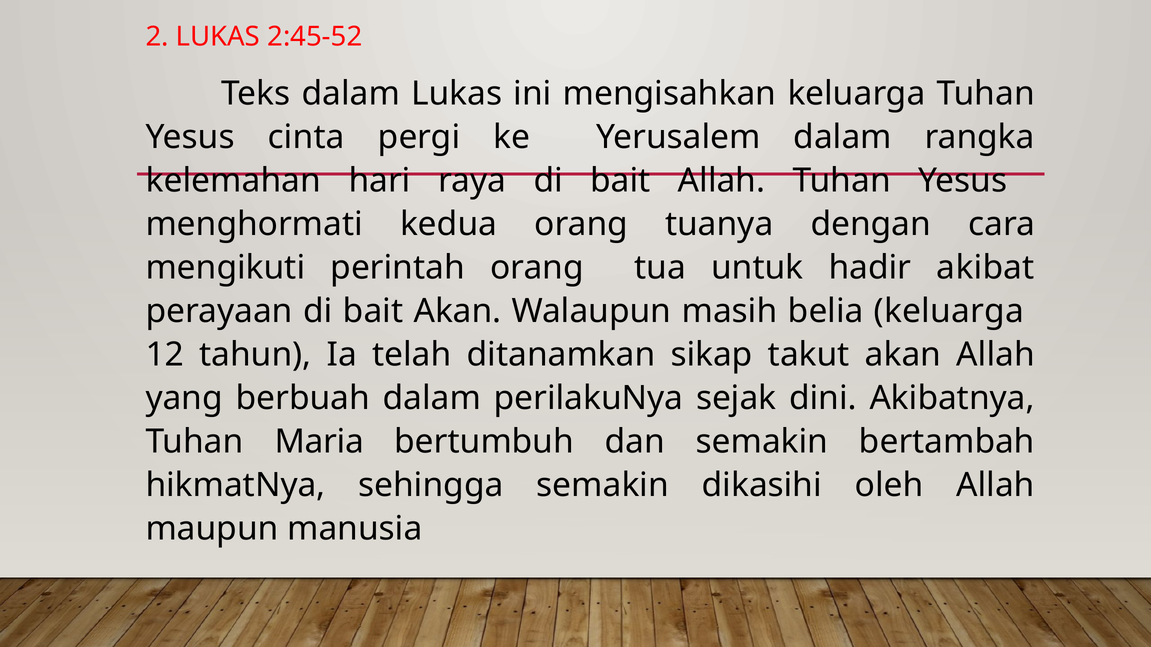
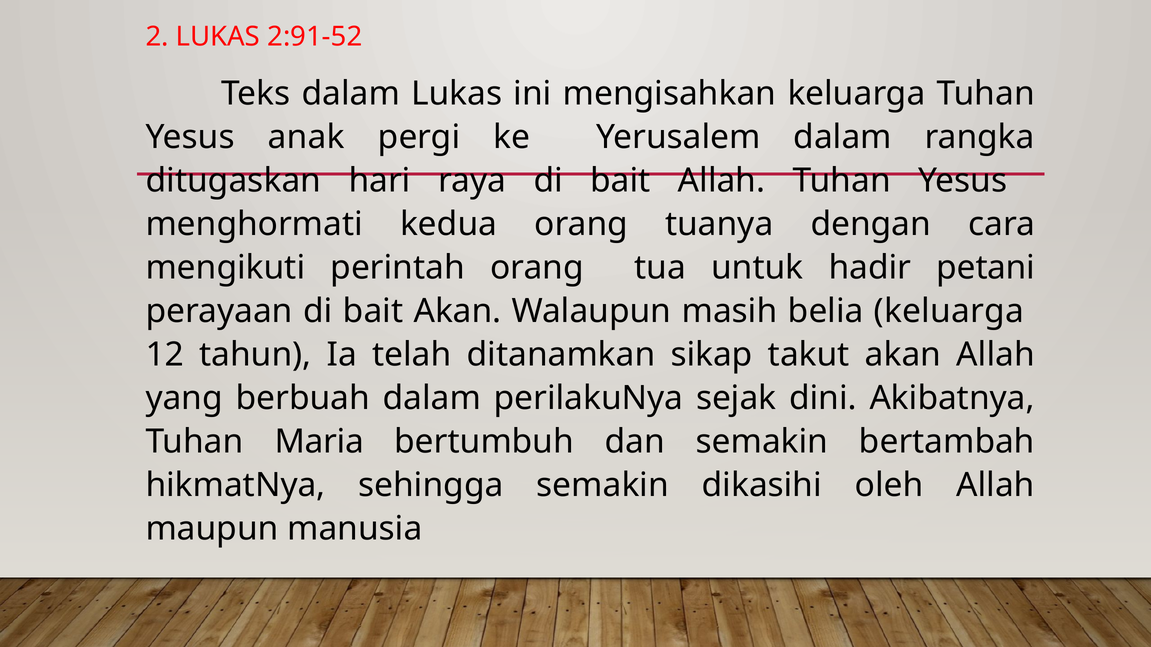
2:45-52: 2:45-52 -> 2:91-52 (315, 37)
cinta: cinta -> anak (306, 137)
kelemahan: kelemahan -> ditugaskan (233, 181)
akibat: akibat -> petani (986, 268)
